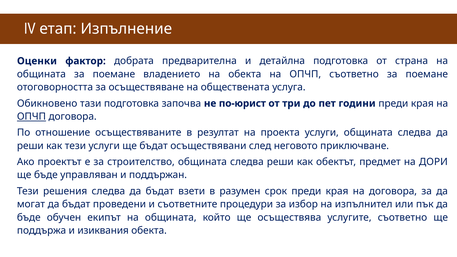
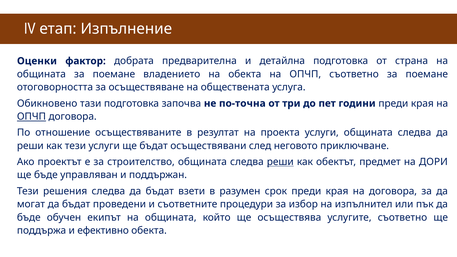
по-юрист: по-юрист -> по-точна (242, 103)
реши underline: none -> present (280, 162)
изиквания: изиквания -> ефективно (103, 231)
